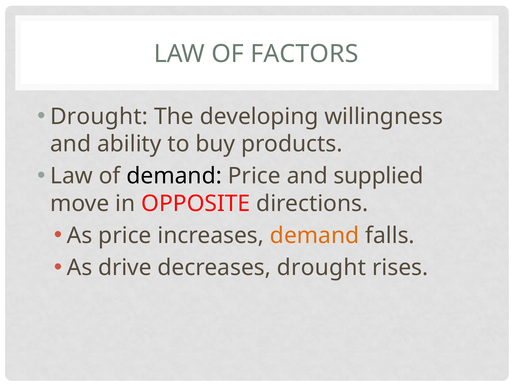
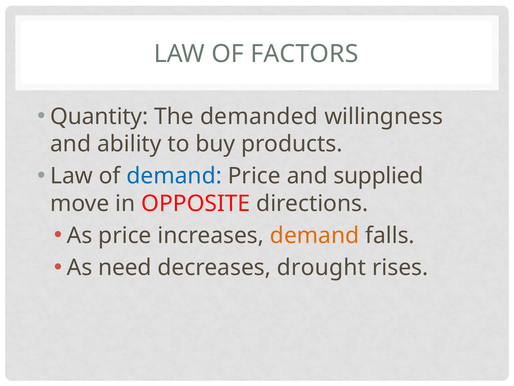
Drought: Drought -> Quantity (99, 116)
developing: developing -> demanded (259, 116)
demand colour: black -> blue (174, 176)
drive: drive -> need (125, 267)
